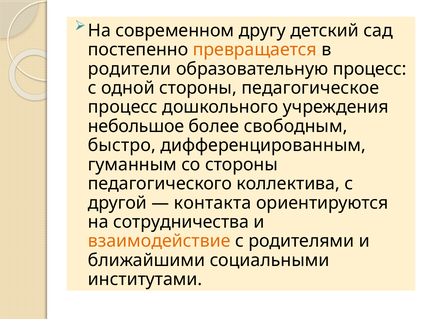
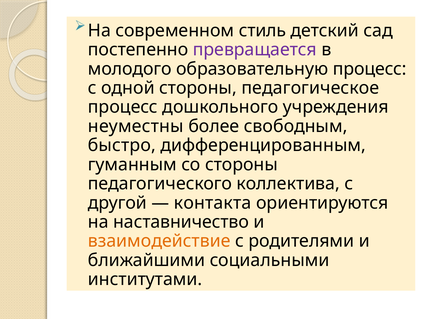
другу: другу -> стиль (262, 31)
превращается colour: orange -> purple (255, 50)
родители: родители -> молодого (130, 69)
небольшое: небольшое -> неуместны (136, 126)
сотрудничества: сотрудничества -> наставничество (181, 222)
